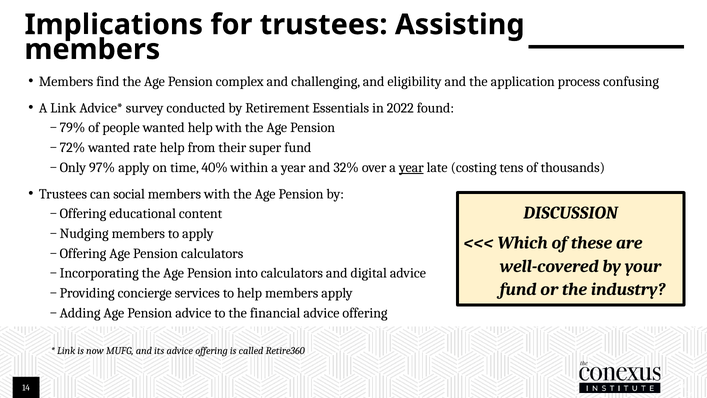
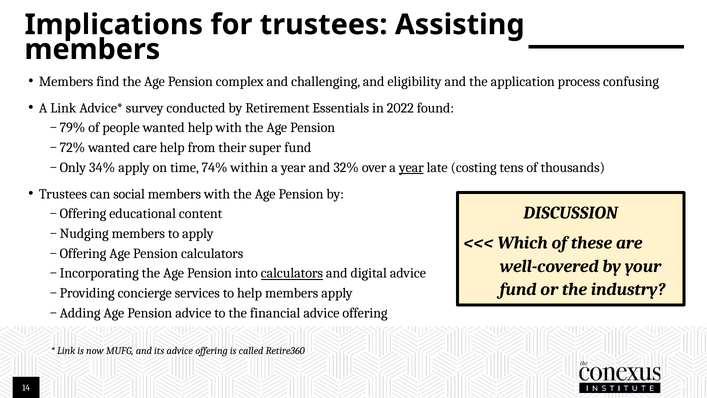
rate: rate -> care (145, 148)
97%: 97% -> 34% (102, 167)
40%: 40% -> 74% (215, 167)
calculators underline: none -> present (292, 273)
